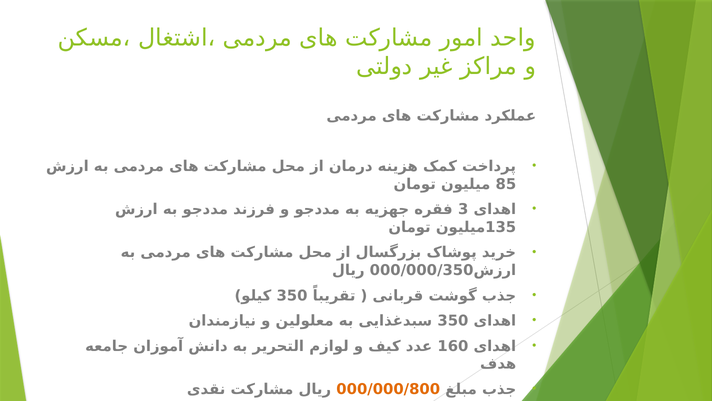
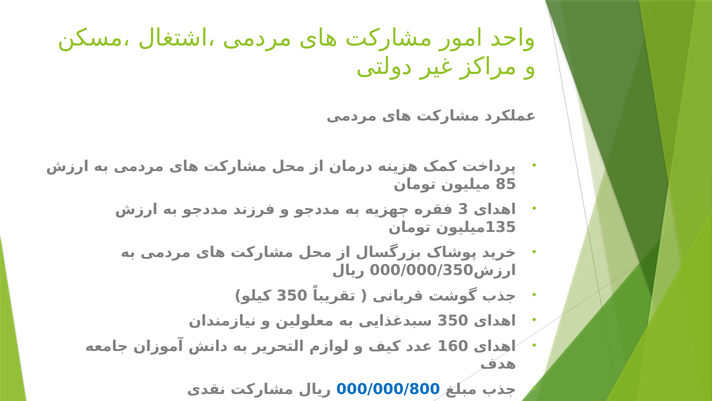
000/000/800 colour: orange -> blue (388, 389)
